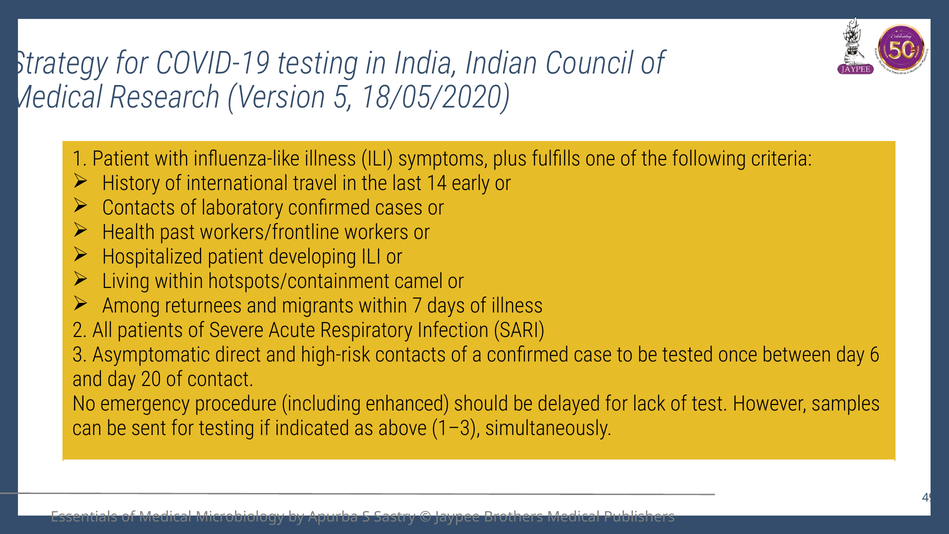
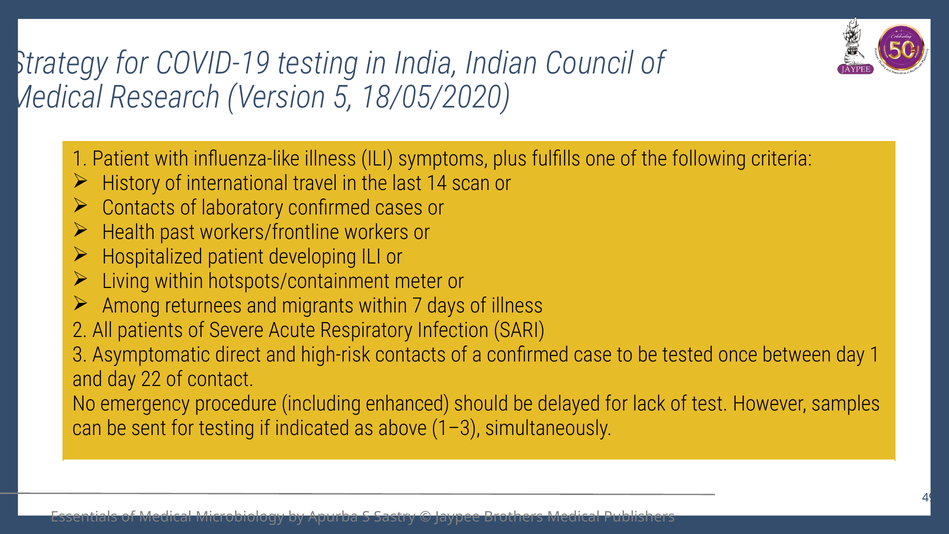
early: early -> scan (471, 183)
camel: camel -> meter (419, 281)
day 6: 6 -> 1 (875, 355)
20: 20 -> 22 (151, 379)
